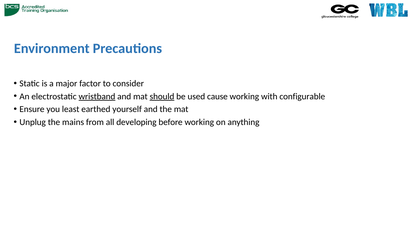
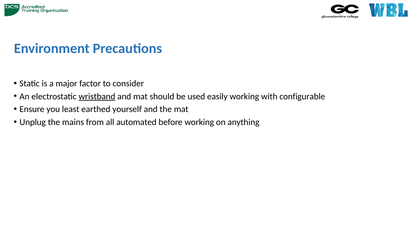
should underline: present -> none (162, 96)
cause: cause -> easily (217, 96)
developing: developing -> automated (136, 122)
